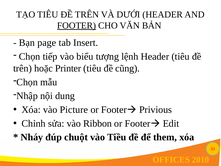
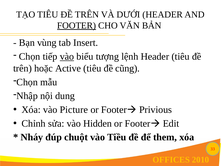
page: page -> vùng (47, 43)
vào underline: none -> present (67, 56)
Printer: Printer -> Active (68, 68)
Ribbon: Ribbon -> Hidden (98, 123)
